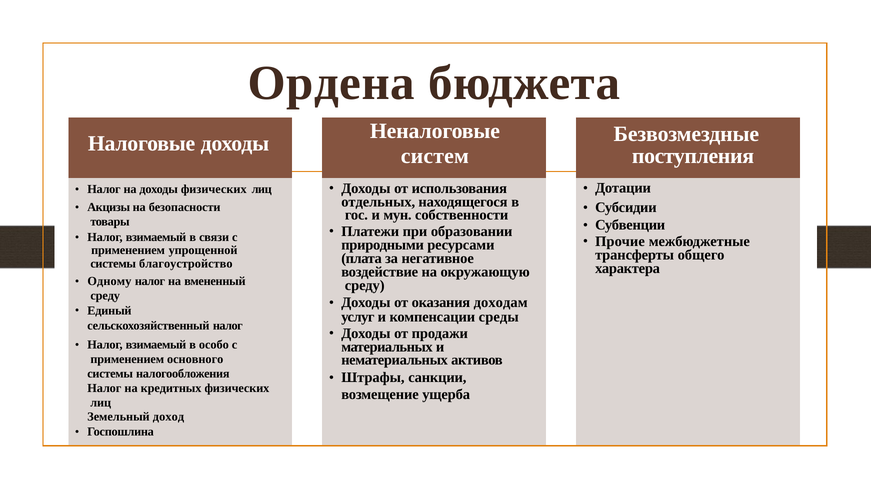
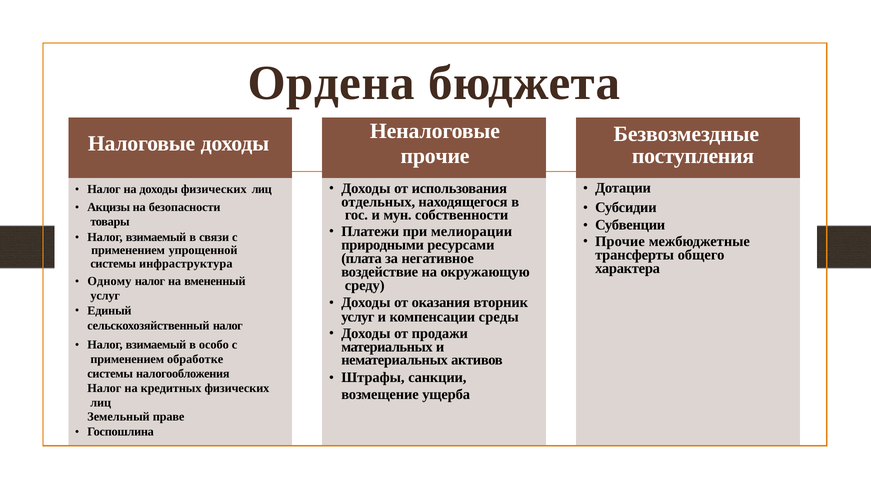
систем: систем -> прочие (435, 156)
образовании: образовании -> мелиорации (472, 231)
благоустройство: благоустройство -> инфраструктура (186, 264)
среду: среду -> услуг (105, 296)
доходам: доходам -> вторник (501, 302)
основного: основного -> обработке (195, 359)
доход: доход -> праве (169, 417)
